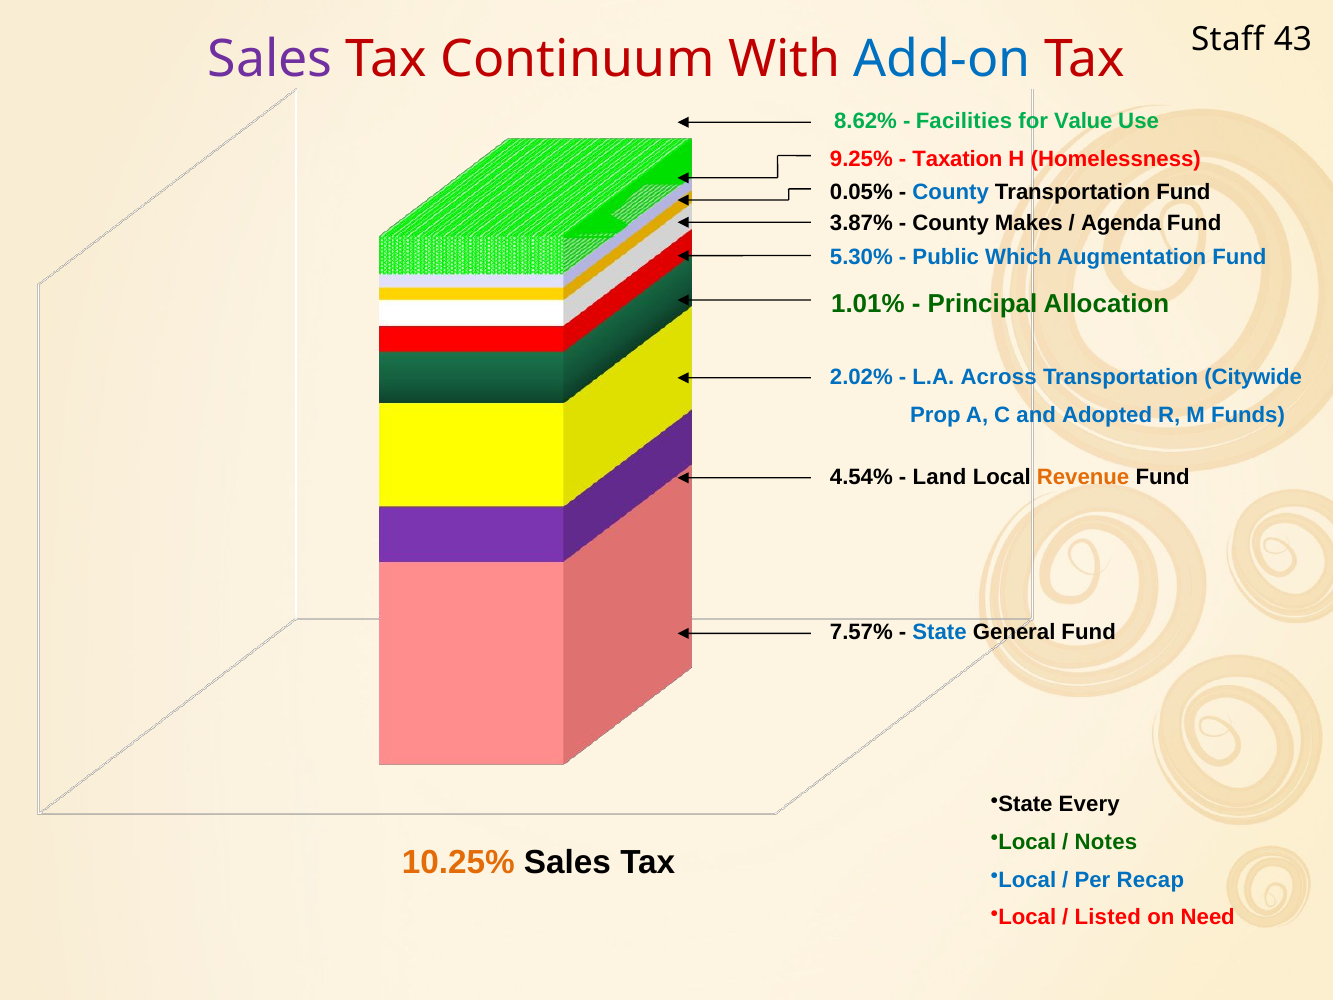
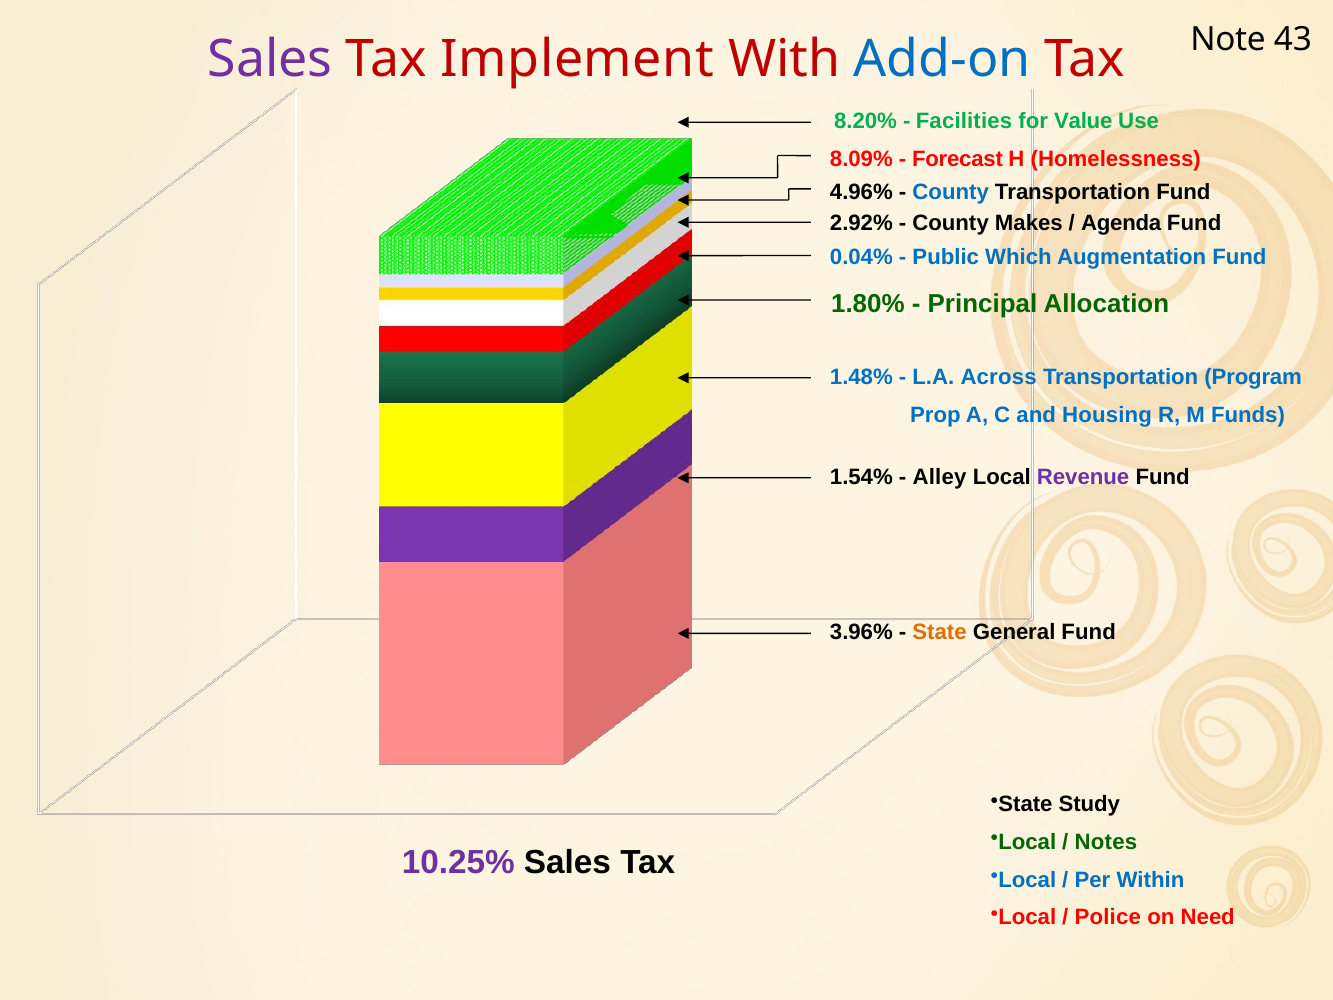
Staff: Staff -> Note (1228, 40)
Continuum: Continuum -> Implement (577, 59)
8.62%: 8.62% -> 8.20% (866, 121)
9.25%: 9.25% -> 8.09% (861, 159)
Taxation: Taxation -> Forecast (958, 159)
0.05%: 0.05% -> 4.96% (861, 192)
3.87%: 3.87% -> 2.92% (861, 223)
5.30%: 5.30% -> 0.04% (861, 257)
1.01%: 1.01% -> 1.80% (868, 304)
2.02%: 2.02% -> 1.48% (861, 377)
Citywide: Citywide -> Program (1253, 377)
Adopted: Adopted -> Housing (1107, 415)
4.54%: 4.54% -> 1.54% (861, 477)
Land: Land -> Alley (939, 477)
Revenue colour: orange -> purple (1083, 477)
7.57%: 7.57% -> 3.96% (861, 632)
State colour: blue -> orange (940, 632)
Every: Every -> Study (1089, 804)
10.25% colour: orange -> purple (458, 862)
Recap: Recap -> Within (1150, 880)
Listed: Listed -> Police (1108, 917)
